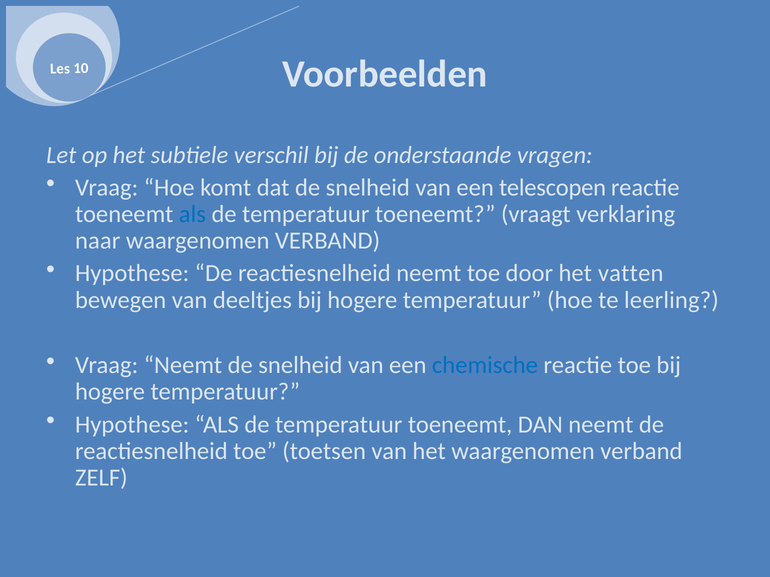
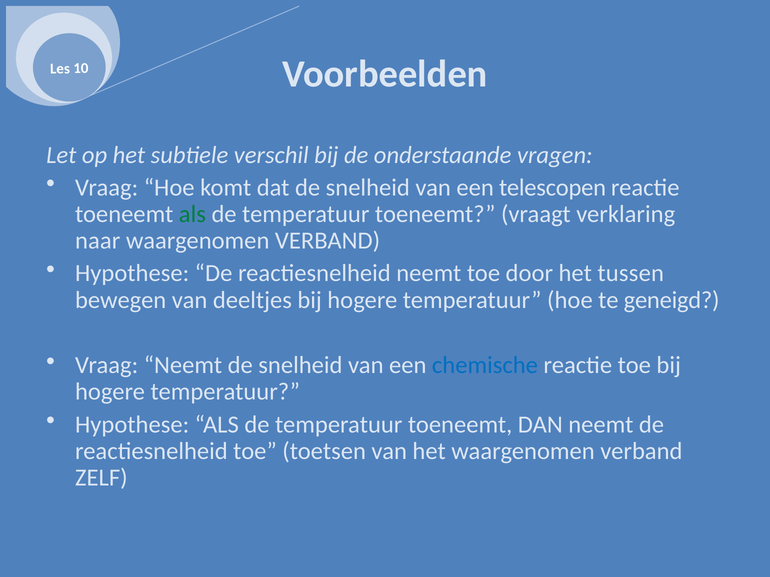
als colour: blue -> green (192, 214)
vatten: vatten -> tussen (631, 274)
leerling: leerling -> geneigd (672, 300)
